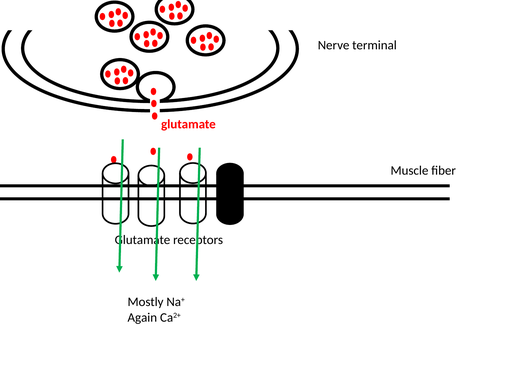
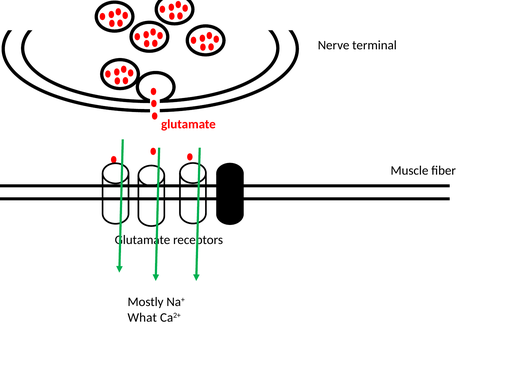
Again: Again -> What (142, 318)
